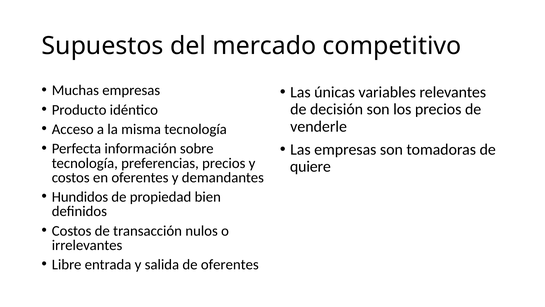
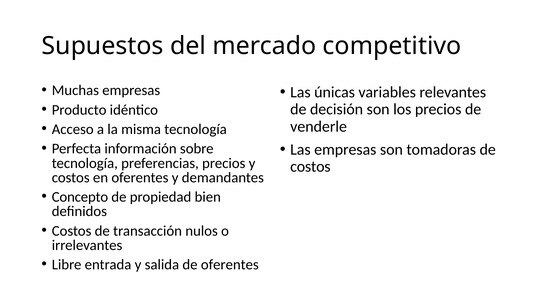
quiere: quiere -> costos (310, 166)
Hundidos: Hundidos -> Concepto (80, 197)
